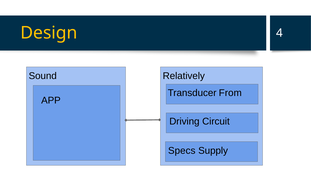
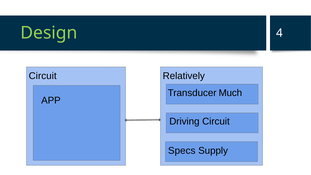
Design colour: yellow -> light green (49, 33)
Sound: Sound -> Circuit (43, 76)
From: From -> Much (230, 93)
